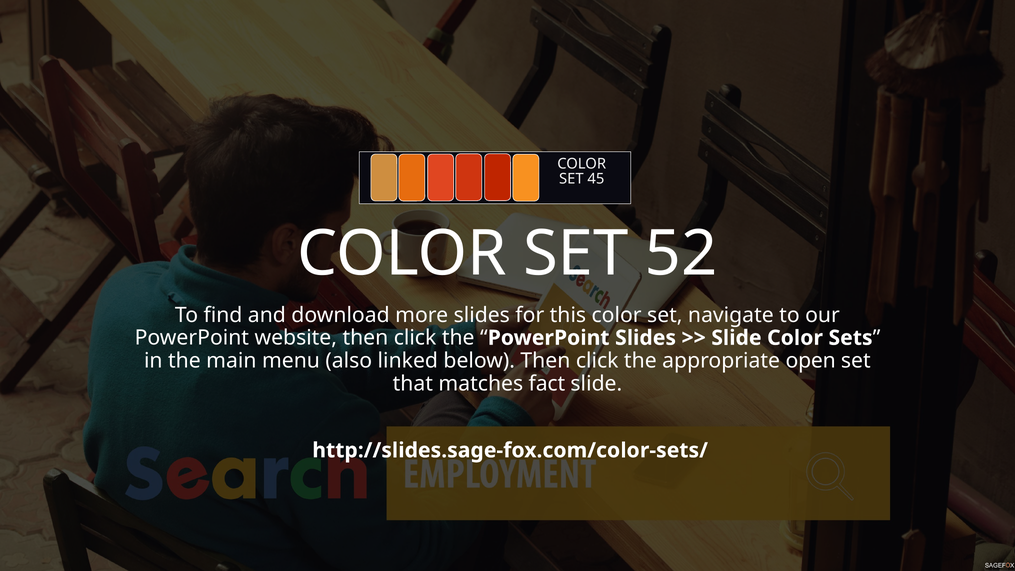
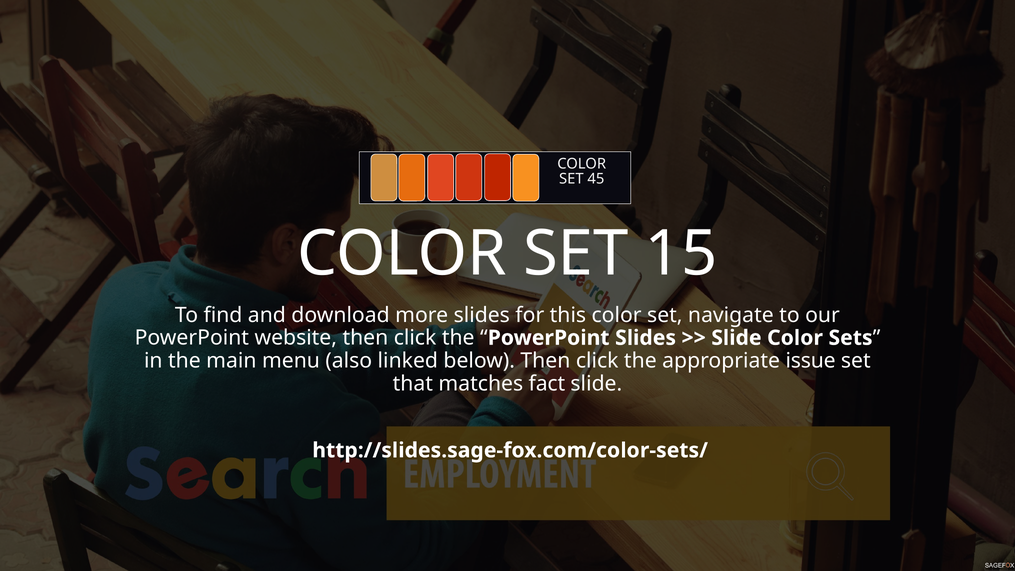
52: 52 -> 15 (681, 254)
open: open -> issue (811, 361)
